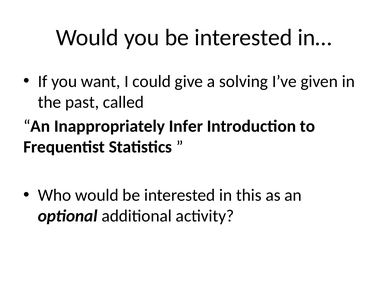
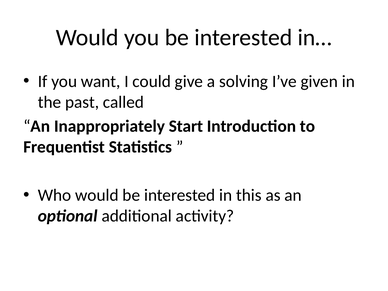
Infer: Infer -> Start (186, 126)
